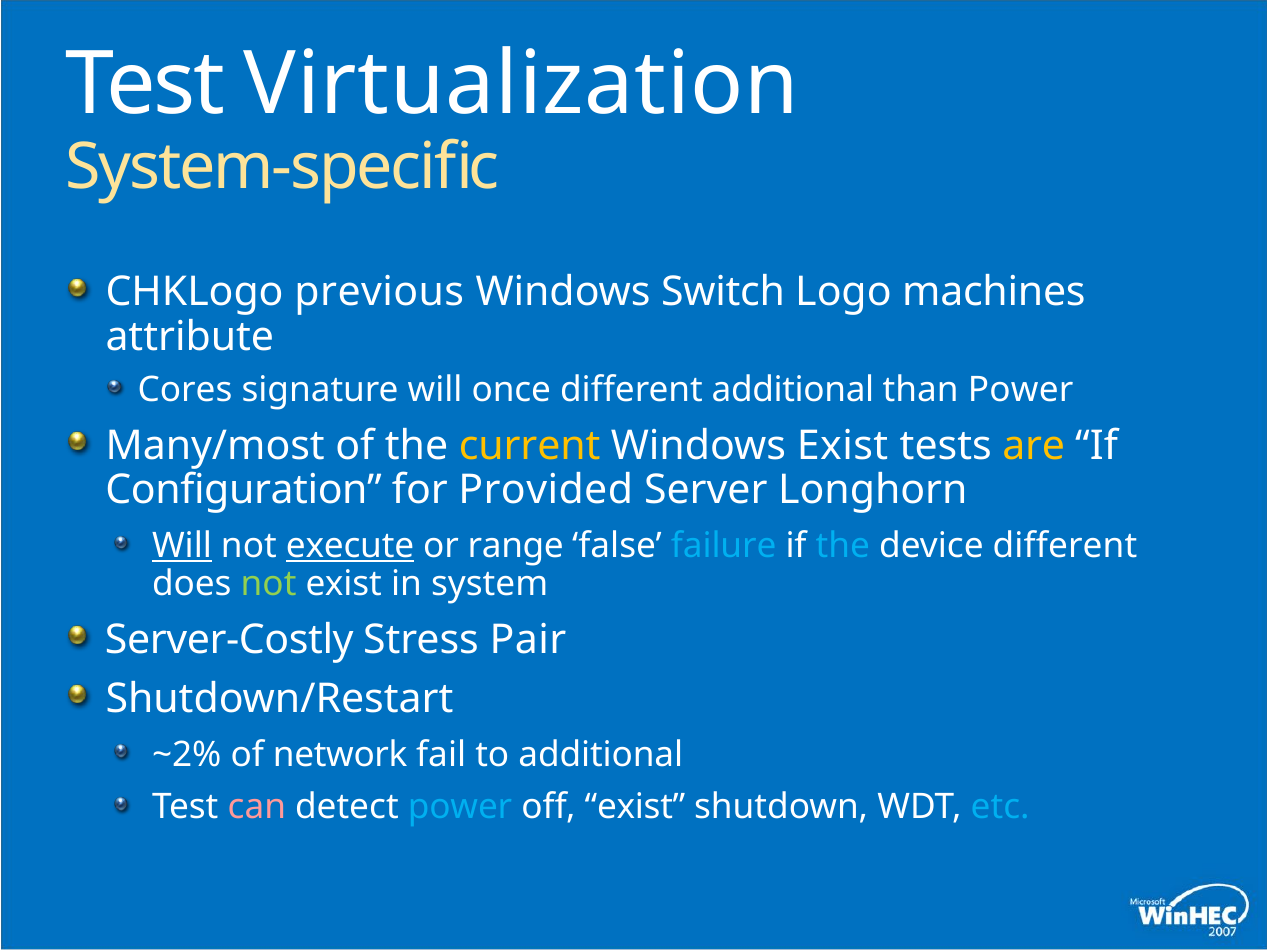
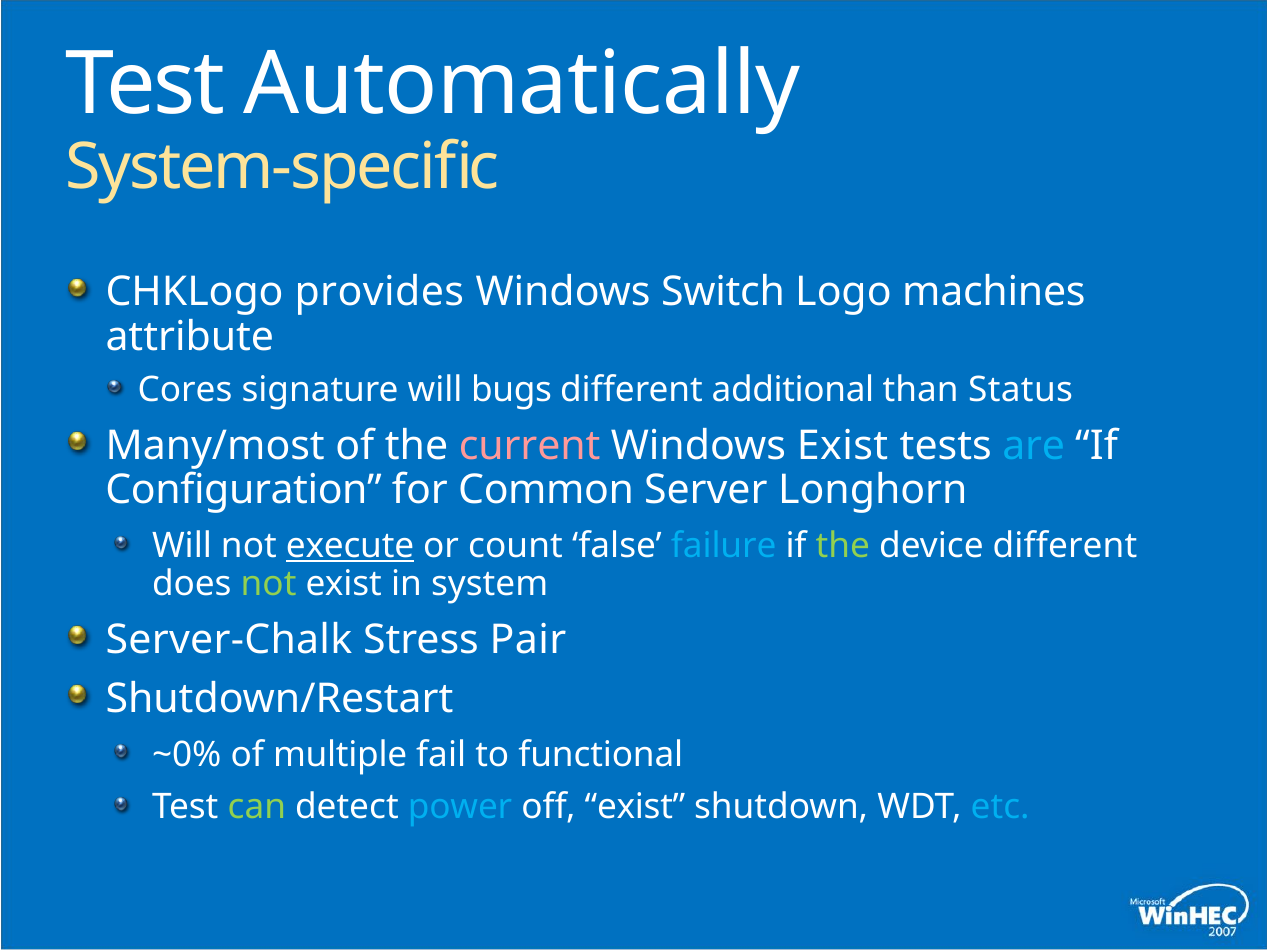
Virtualization: Virtualization -> Automatically (522, 85)
previous: previous -> provides (379, 292)
once: once -> bugs (511, 390)
than Power: Power -> Status (1021, 390)
current colour: yellow -> pink (530, 446)
are colour: yellow -> light blue (1034, 446)
Provided: Provided -> Common (546, 490)
Will underline: present -> none (182, 546)
range: range -> count (516, 546)
the colour: light blue -> light green (843, 546)
Server-Costly: Server-Costly -> Server-Chalk (229, 640)
~2%: ~2% -> ~0% (187, 755)
network: network -> multiple (340, 755)
to additional: additional -> functional (601, 755)
can colour: pink -> light green (257, 808)
